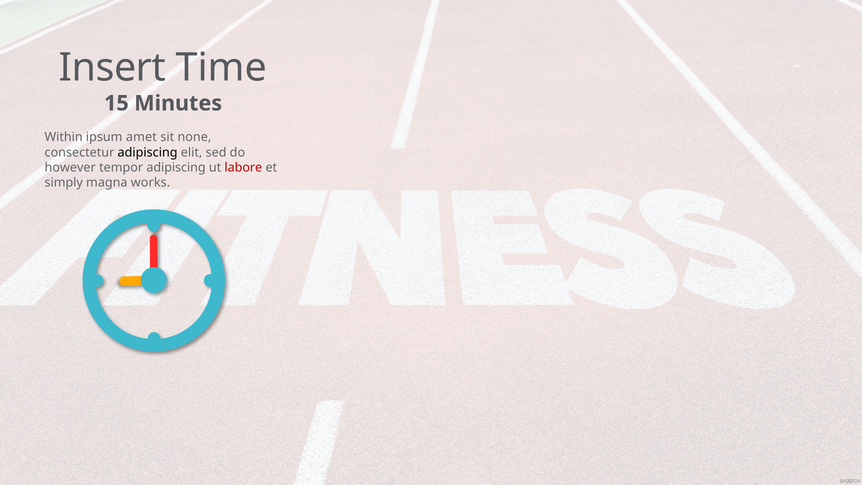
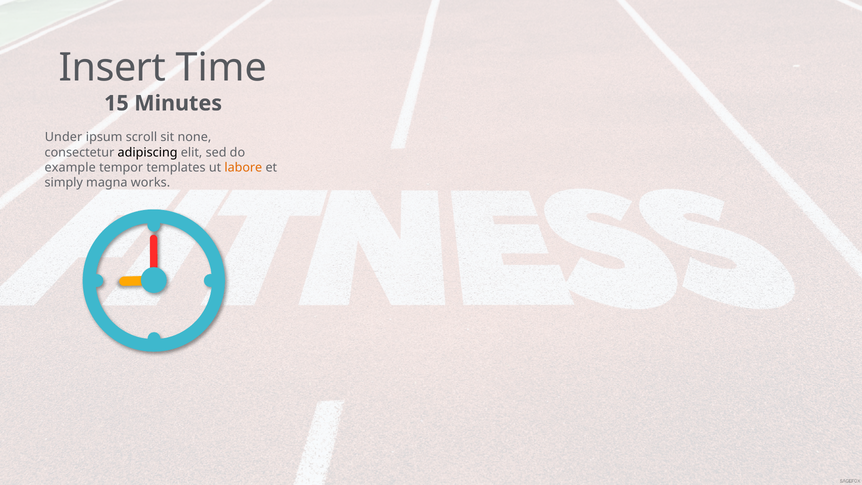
Within: Within -> Under (64, 137)
amet: amet -> scroll (141, 137)
however: however -> example (70, 167)
tempor adipiscing: adipiscing -> templates (176, 167)
labore colour: red -> orange (243, 167)
